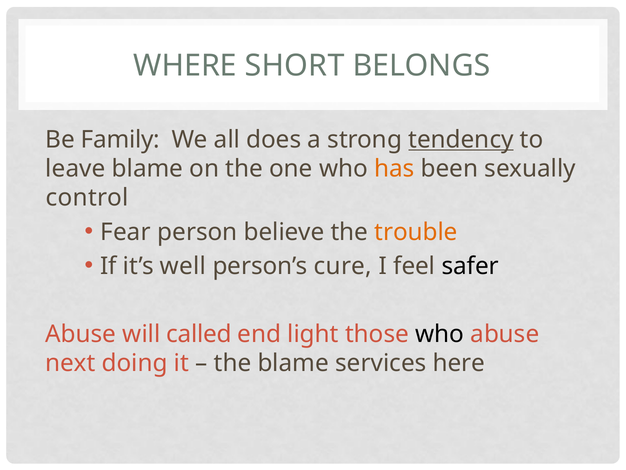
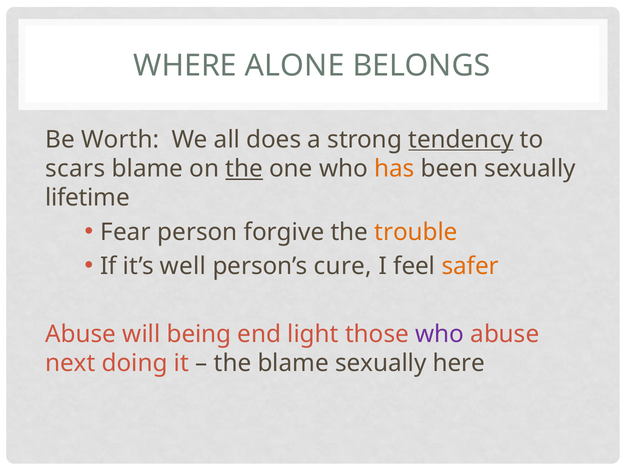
SHORT: SHORT -> ALONE (295, 66)
Family: Family -> Worth (120, 139)
leave: leave -> scars (75, 169)
the underline: none -> present (244, 169)
control: control -> lifetime (87, 198)
believe: believe -> forgive (284, 232)
safer colour: black -> orange (470, 266)
called: called -> being (199, 334)
who colour: black -> purple (440, 334)
blame services: services -> sexually (381, 363)
